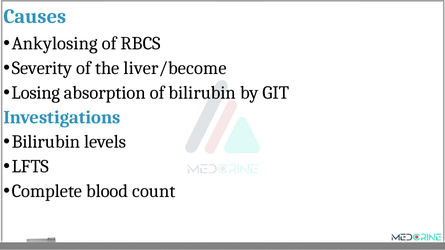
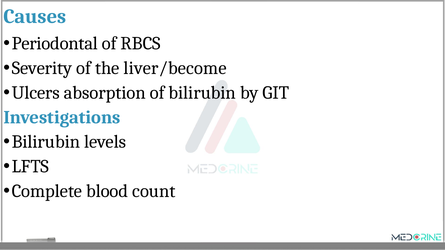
Ankylosing: Ankylosing -> Periodontal (55, 43)
Losing: Losing -> Ulcers (36, 93)
